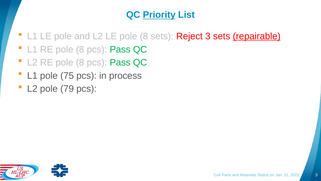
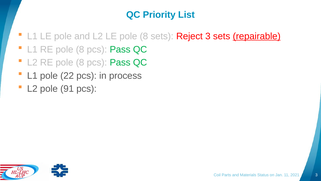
Priority underline: present -> none (159, 15)
75: 75 -> 22 (67, 75)
79: 79 -> 91 (67, 89)
